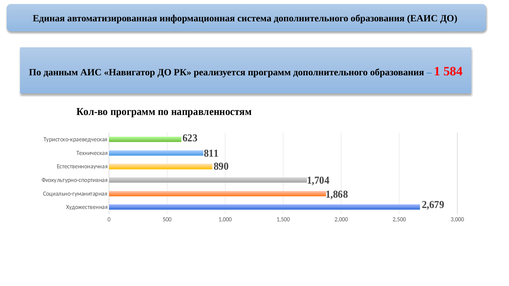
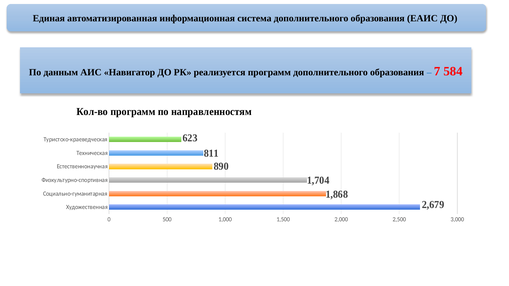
1: 1 -> 7 (437, 71)
